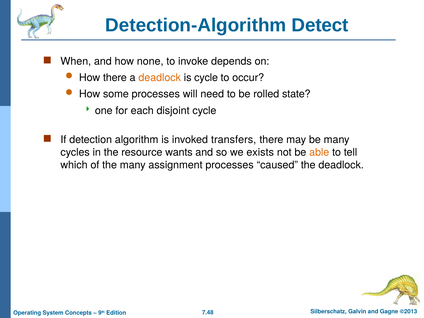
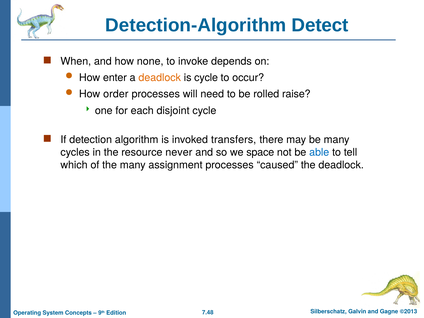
How there: there -> enter (115, 78)
some: some -> order (116, 94)
state: state -> raise (296, 94)
wants: wants -> never (179, 152)
exists: exists -> space (260, 152)
able colour: orange -> blue (319, 152)
